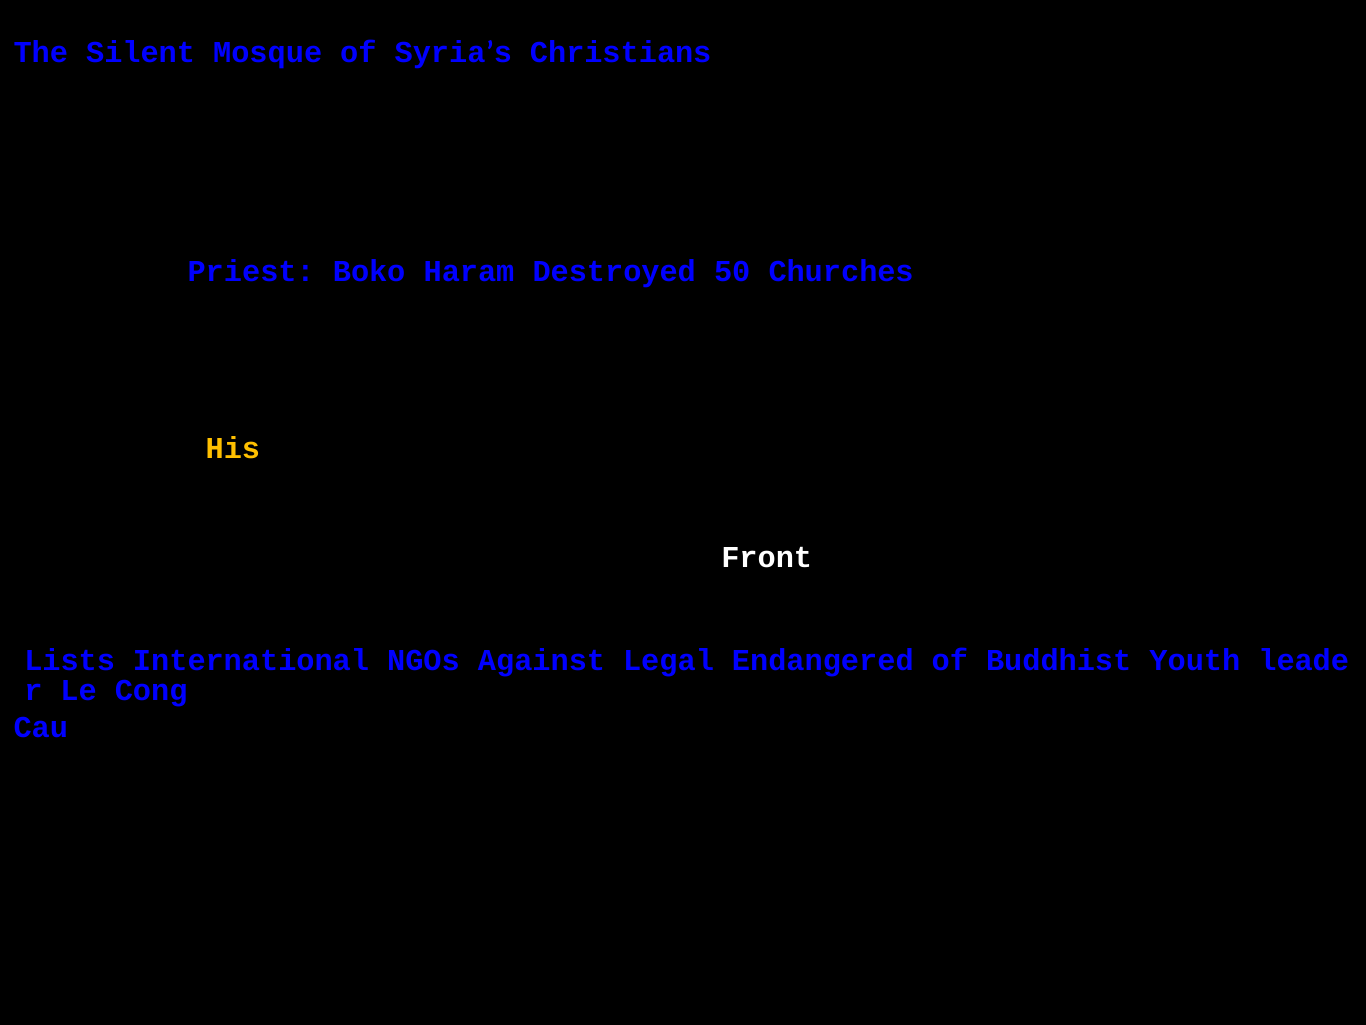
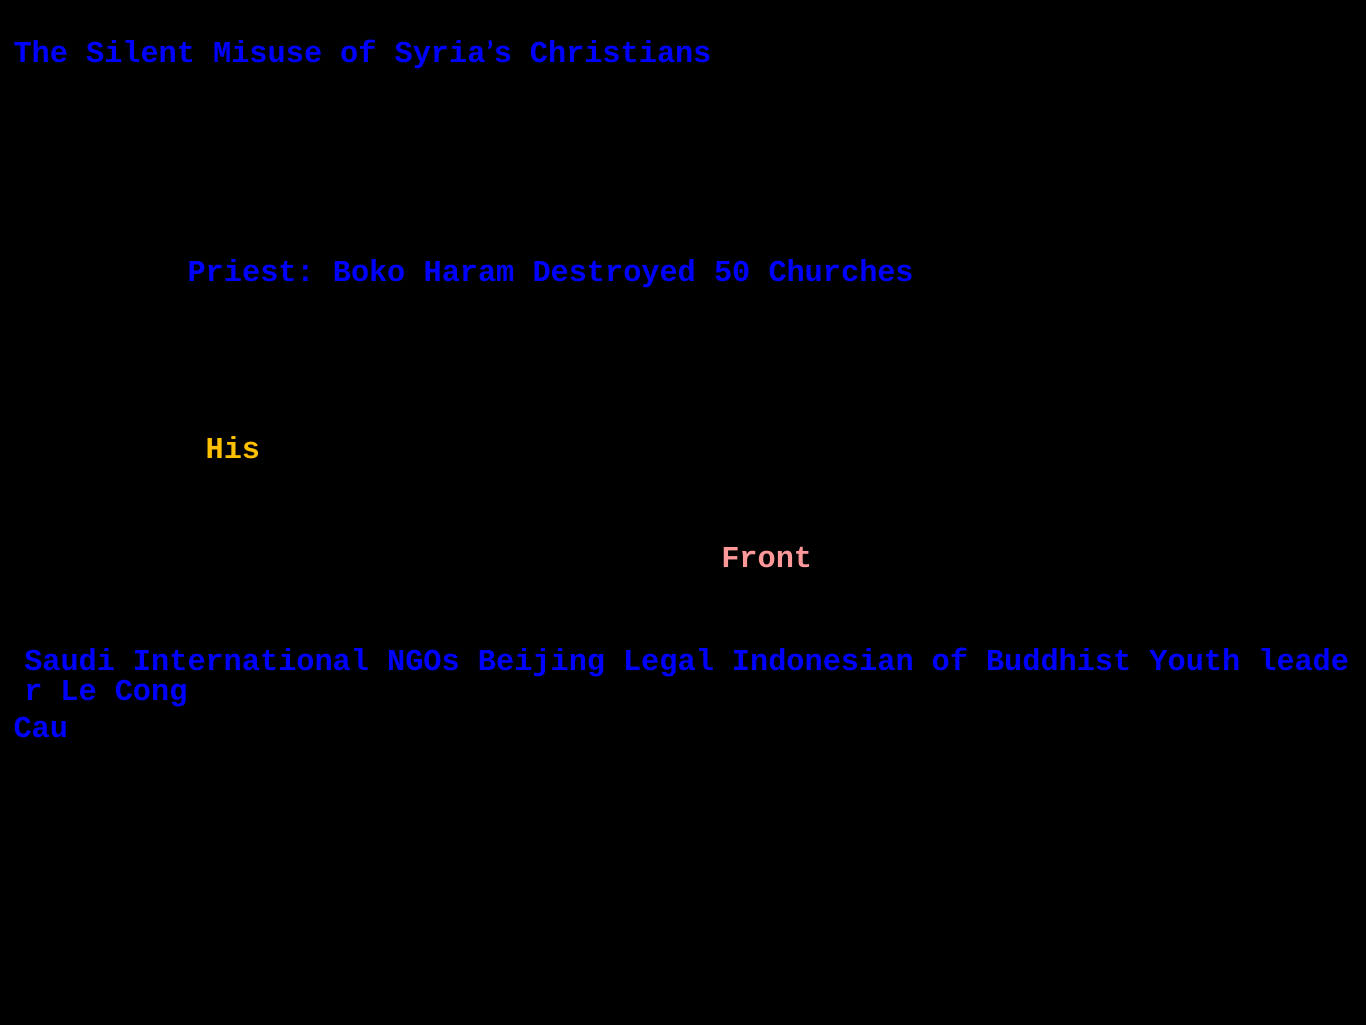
Mosque: Mosque -> Misuse (268, 53)
Front colour: white -> pink (767, 557)
Lists: Lists -> Saudi (70, 660)
NGOs Against: Against -> Beijing (542, 660)
Legal Endangered: Endangered -> Indonesian (823, 660)
